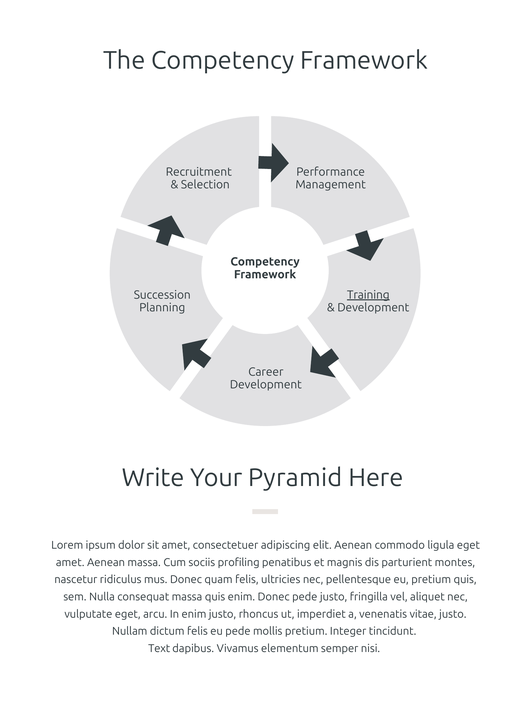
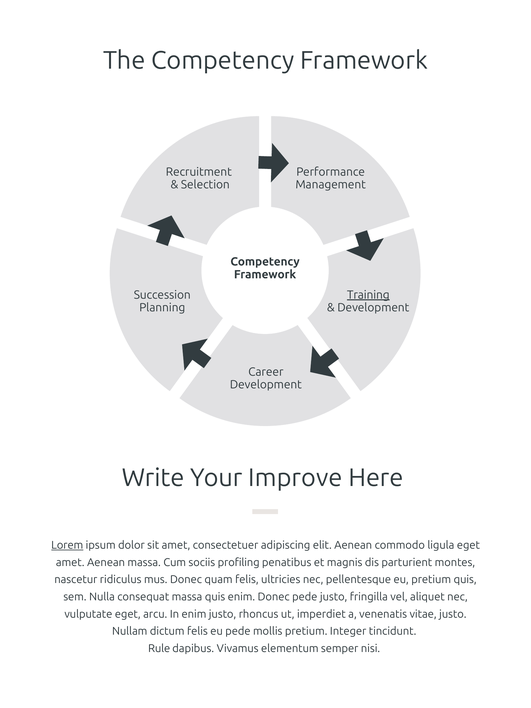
Pyramid: Pyramid -> Improve (295, 478)
Lorem underline: none -> present (67, 545)
Text: Text -> Rule (159, 648)
